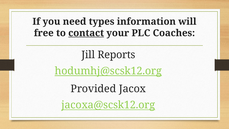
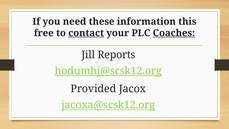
types: types -> these (102, 22)
will: will -> this (187, 22)
Coaches underline: none -> present (174, 33)
